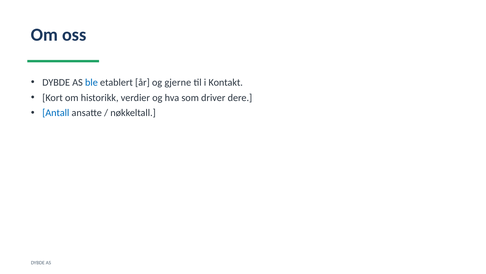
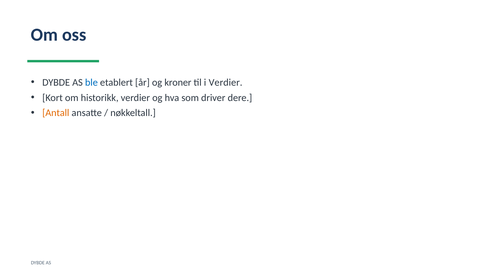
gjerne: gjerne -> kroner (178, 82)
i Kontakt: Kontakt -> Verdier (226, 82)
Antall colour: blue -> orange (56, 113)
